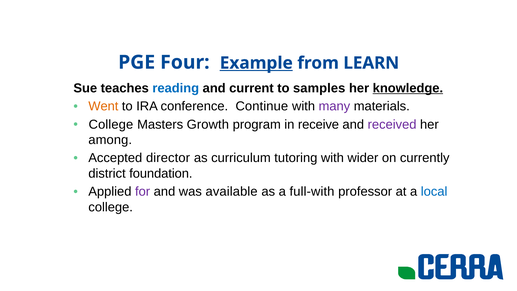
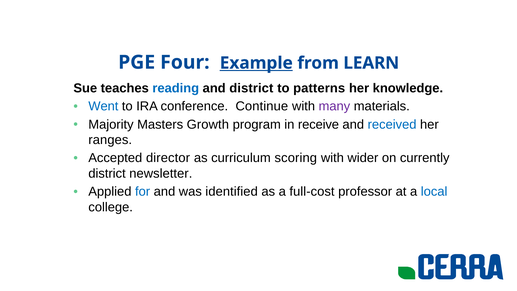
and current: current -> district (251, 88)
samples: samples -> patterns (319, 88)
knowledge underline: present -> none (408, 88)
Went colour: orange -> blue (103, 106)
College: College -> Majority (111, 124)
received colour: purple -> blue (392, 124)
among: among -> ranges (110, 140)
tutoring: tutoring -> scoring (296, 158)
foundation: foundation -> newsletter (161, 173)
for colour: purple -> blue (143, 192)
available: available -> identified (232, 192)
full-with: full-with -> full-cost (312, 192)
